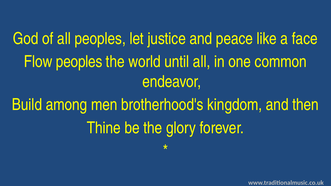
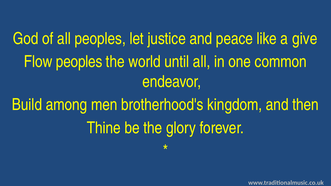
face: face -> give (305, 39)
